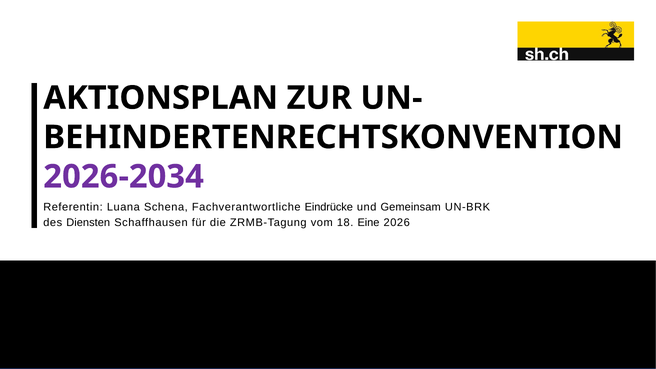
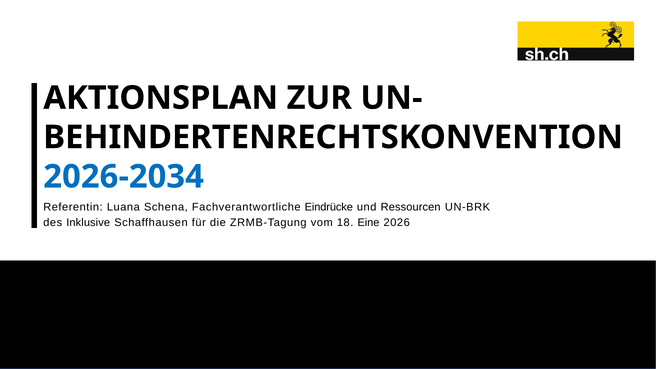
2026-2034 colour: purple -> blue (124, 177)
Gemeinsam: Gemeinsam -> Ressourcen (411, 207)
Diensten: Diensten -> Inklusive (88, 223)
